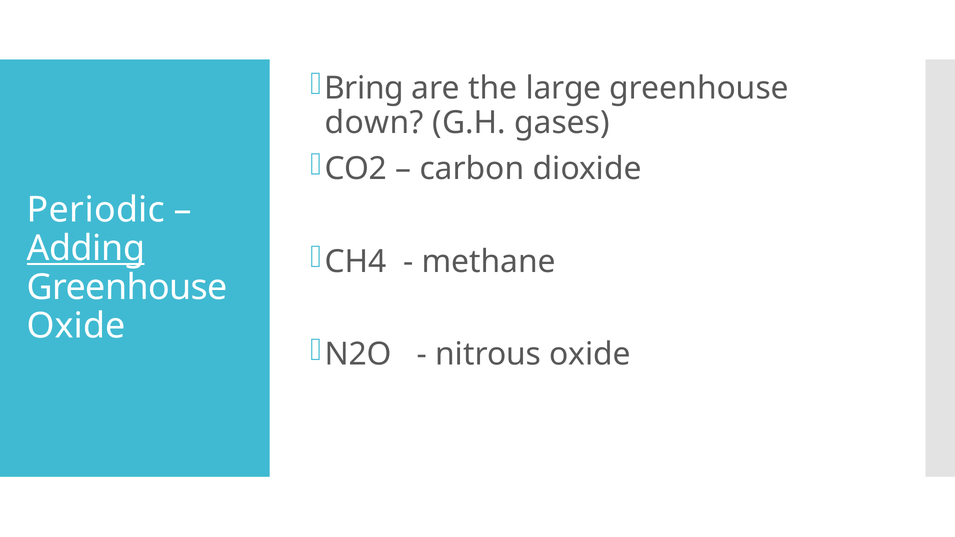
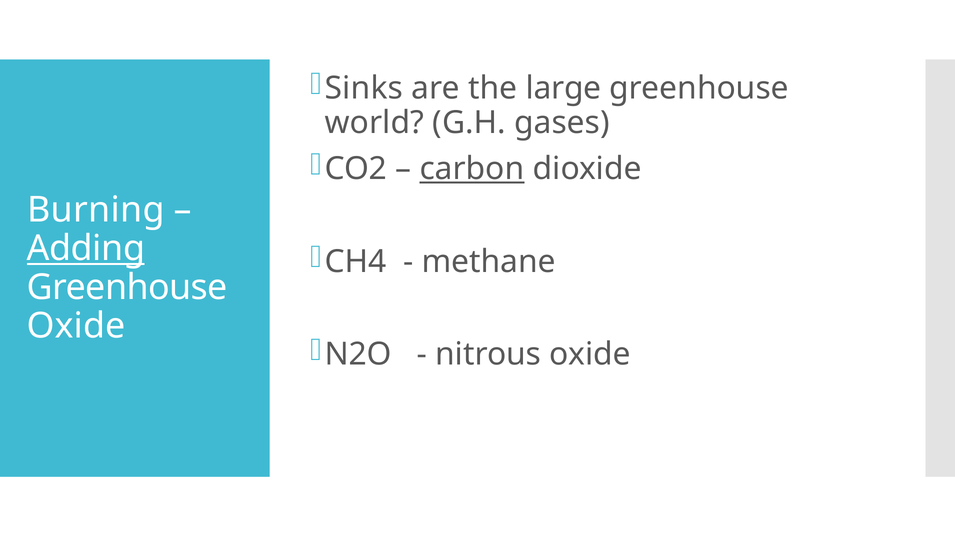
Bring: Bring -> Sinks (364, 88)
down: down -> world (374, 123)
carbon underline: none -> present (472, 169)
Periodic: Periodic -> Burning (96, 210)
